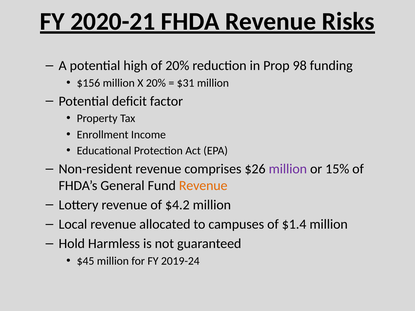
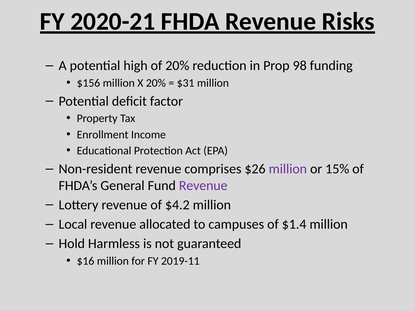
Revenue colour: orange -> purple (203, 186)
$45: $45 -> $16 (86, 261)
2019-24: 2019-24 -> 2019-11 (180, 261)
